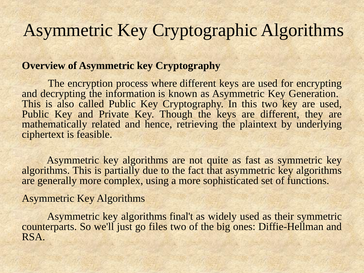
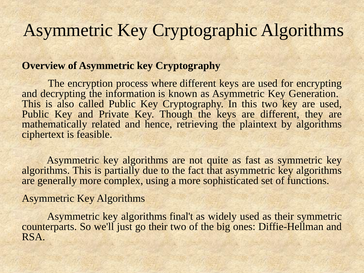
by underlying: underlying -> algorithms (319, 124)
go files: files -> their (158, 227)
